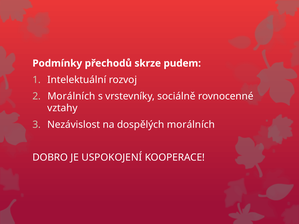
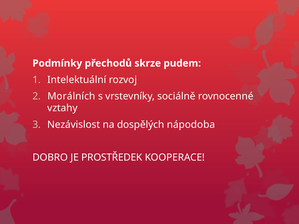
dospělých morálních: morálních -> nápodoba (191, 125)
USPOKOJENÍ: USPOKOJENÍ -> PROSTŘEDEK (112, 158)
